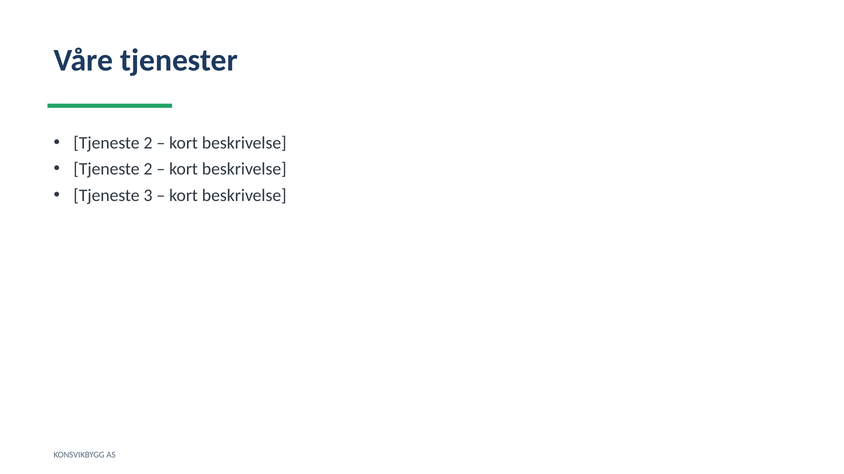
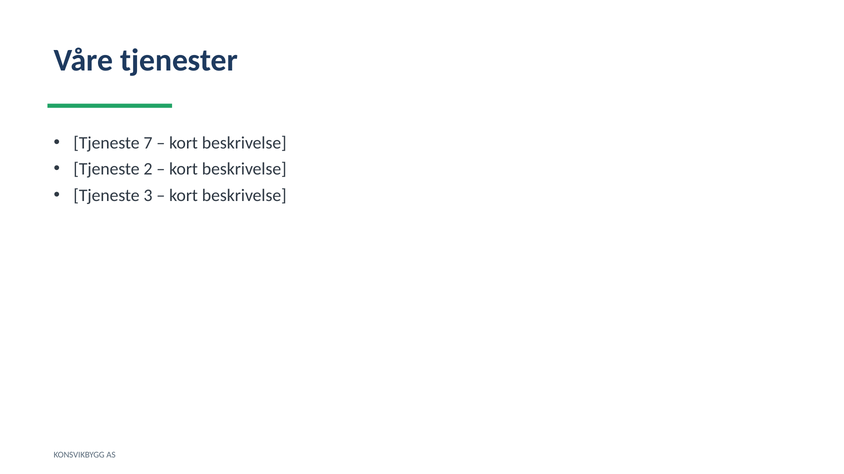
2: 2 -> 7 (148, 143)
